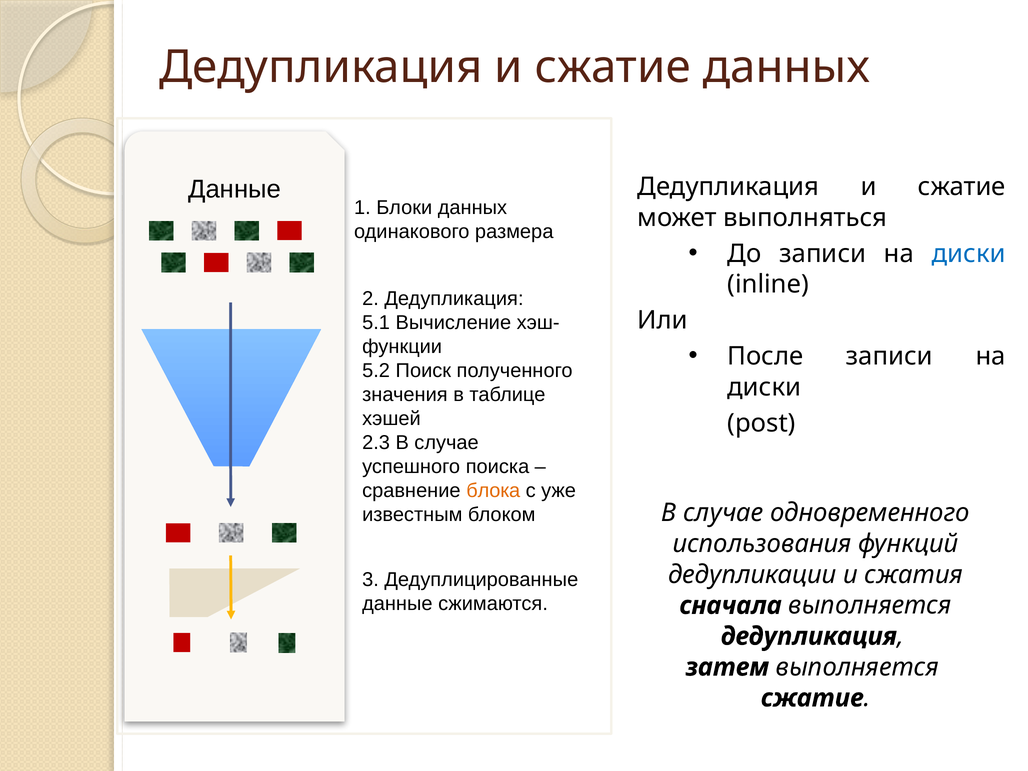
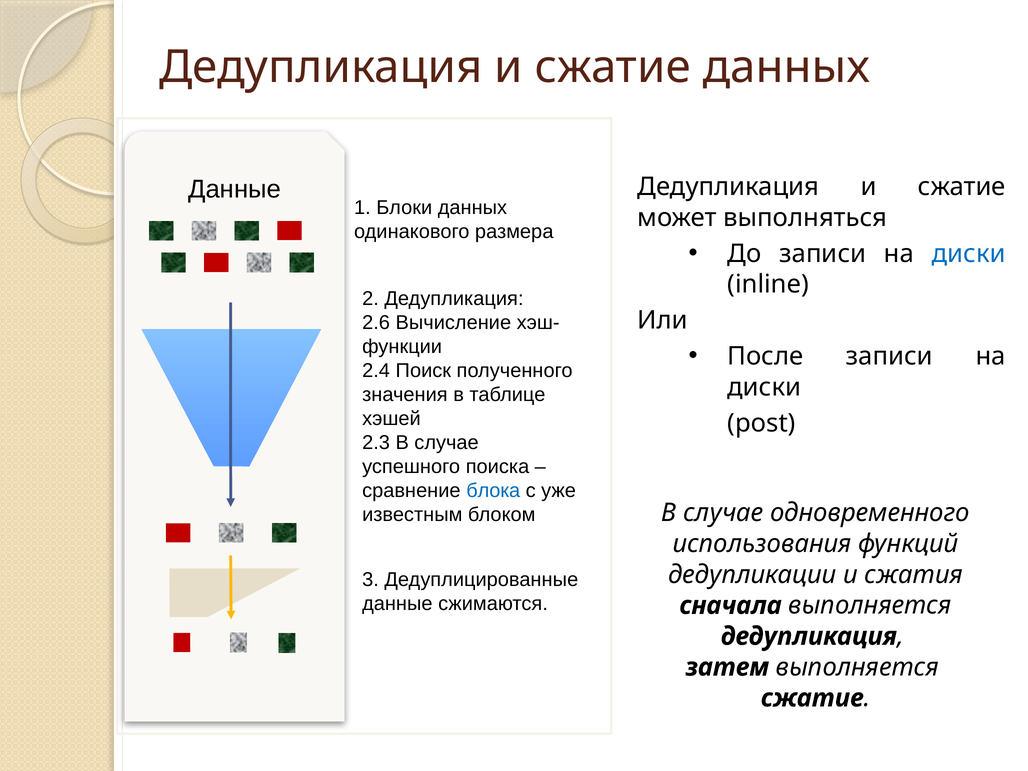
5.1: 5.1 -> 2.6 (376, 323)
5.2: 5.2 -> 2.4 (376, 371)
блока colour: orange -> blue (493, 491)
